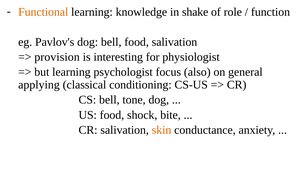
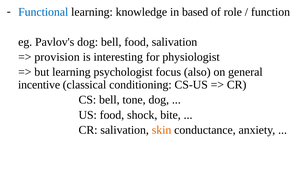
Functional colour: orange -> blue (43, 12)
shake: shake -> based (195, 12)
applying: applying -> incentive (39, 85)
